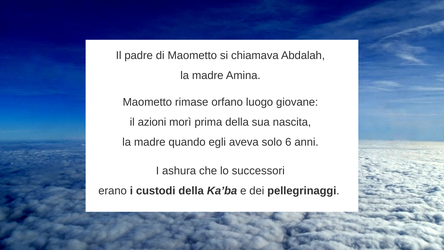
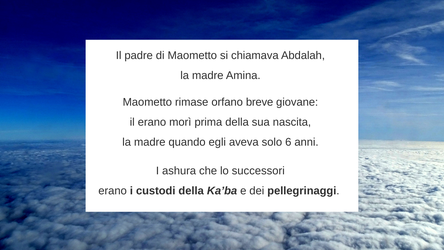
luogo: luogo -> breve (260, 102)
il azioni: azioni -> erano (152, 122)
